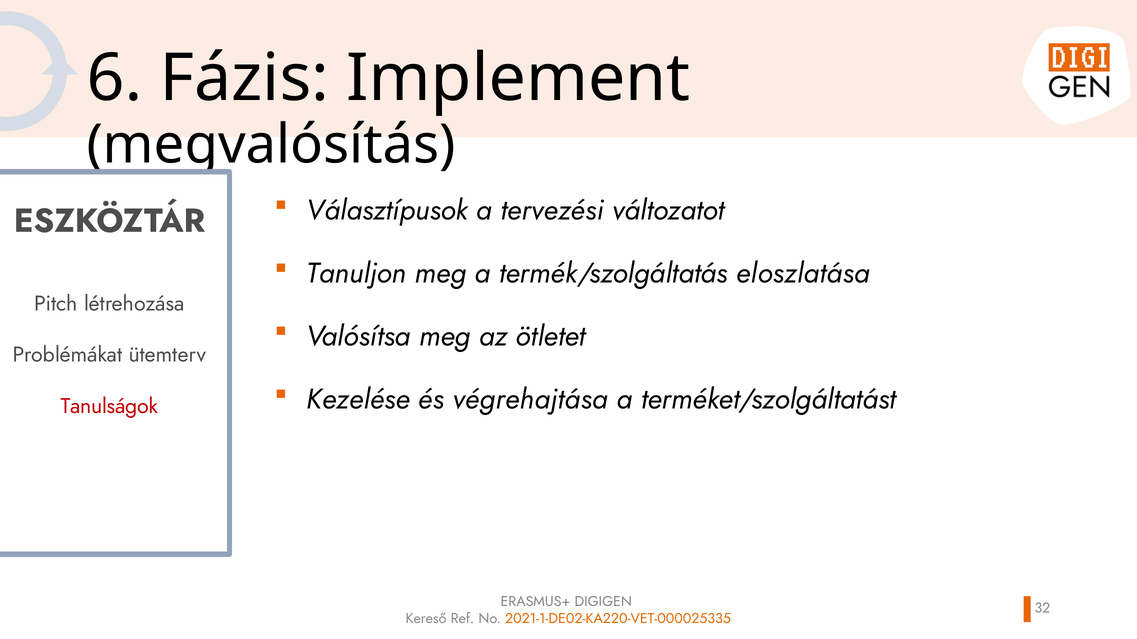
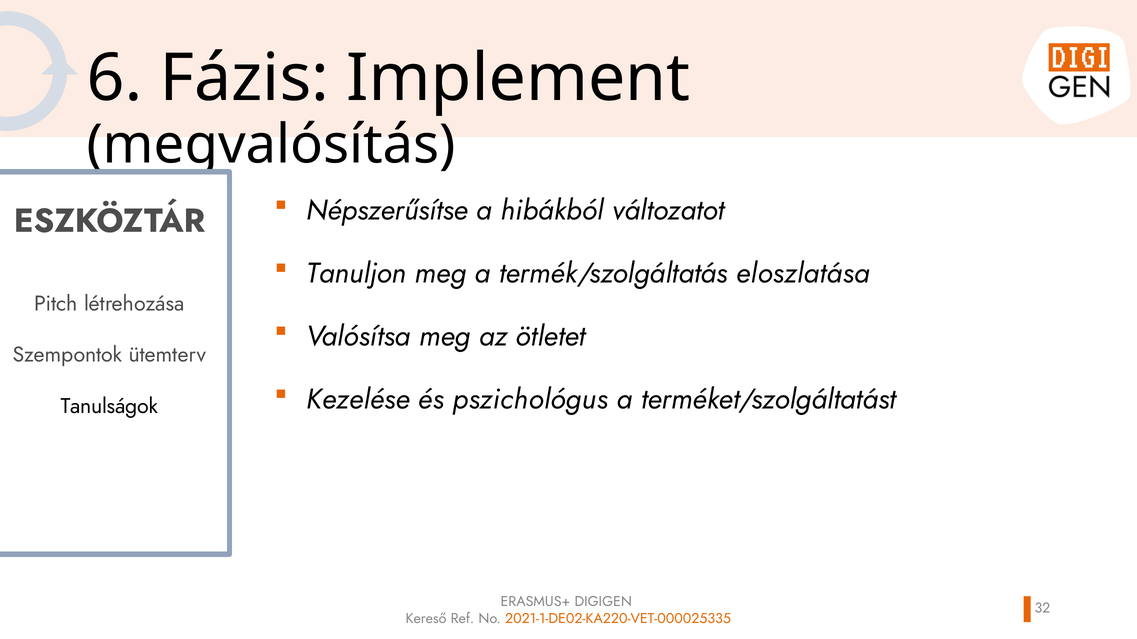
Választípusok: Választípusok -> Népszerűsítse (387, 211)
tervezési: tervezési -> hibákból (552, 211)
Problémákat: Problémákat -> Szempontok (67, 355)
végrehajtása: végrehajtása -> pszichológus (530, 400)
Tanulságok colour: red -> black (109, 406)
